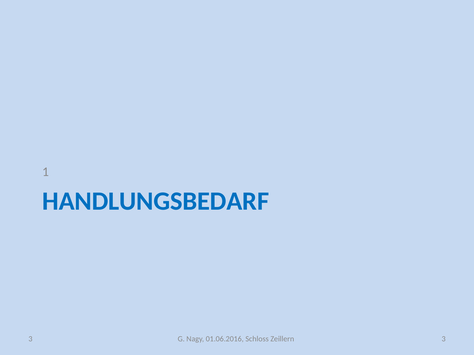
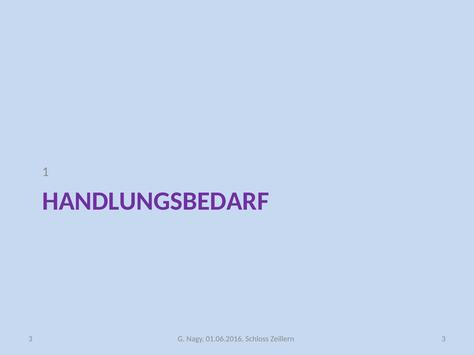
HANDLUNGSBEDARF colour: blue -> purple (156, 201)
